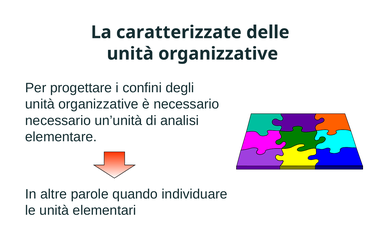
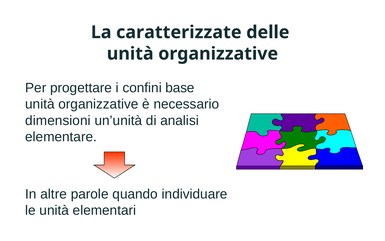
degli: degli -> base (180, 88)
necessario: necessario -> dimensioni (58, 120)
